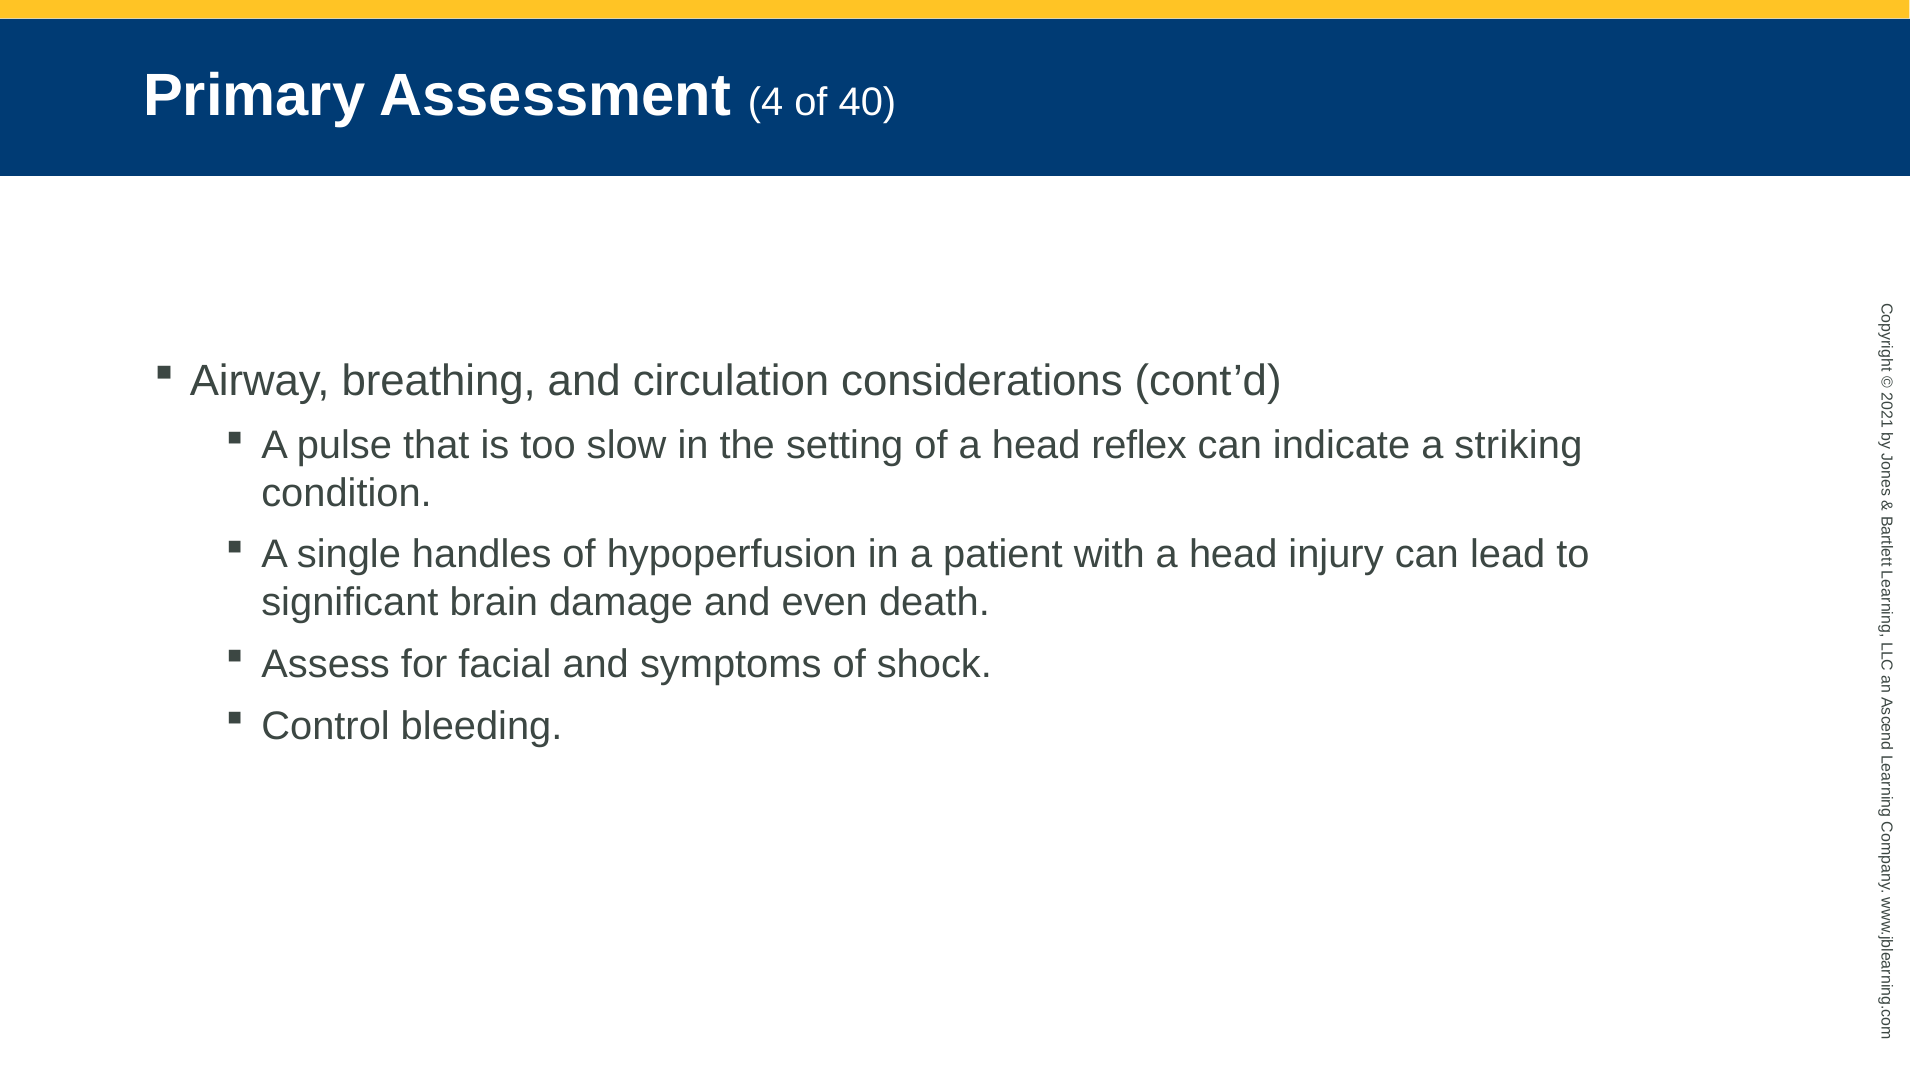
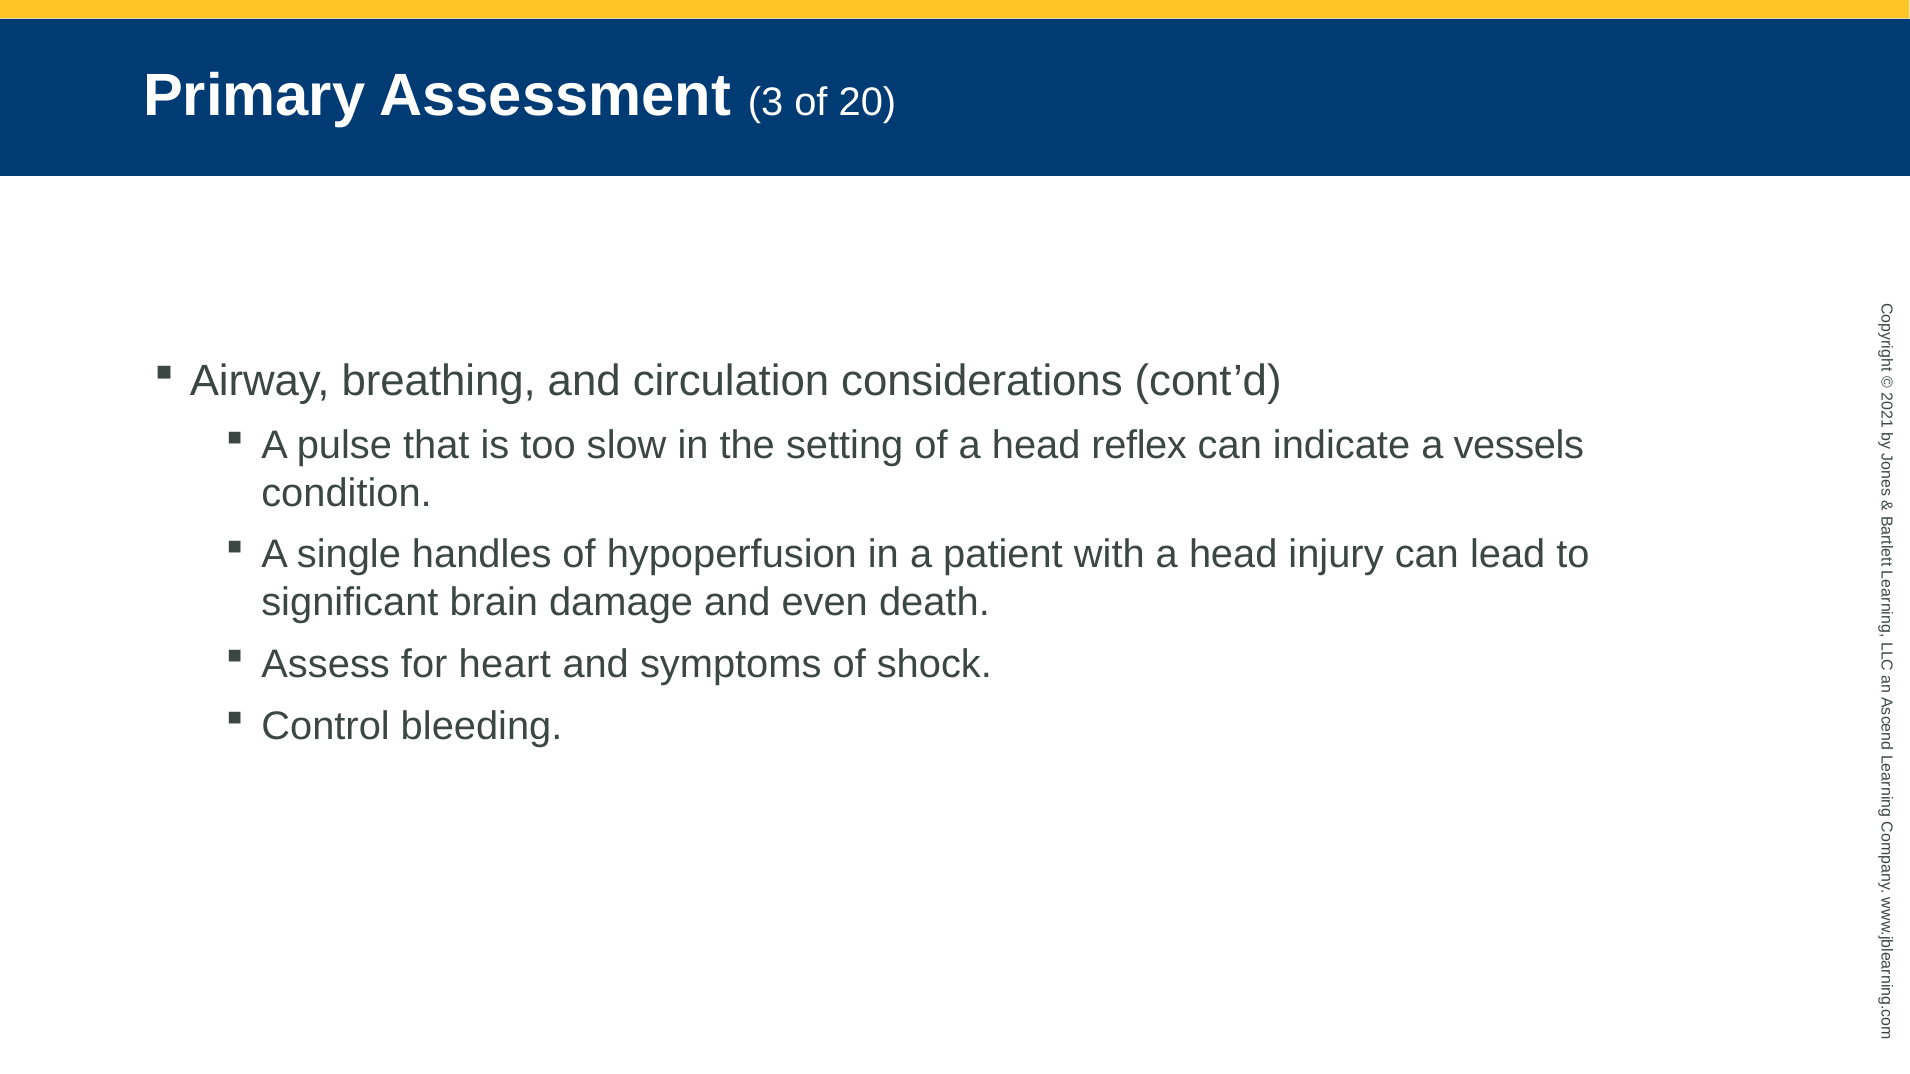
4: 4 -> 3 (766, 103)
40: 40 -> 20 (867, 103)
striking: striking -> vessels (1519, 445)
facial: facial -> heart (505, 664)
